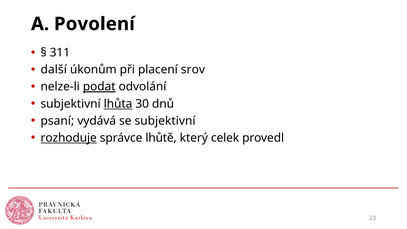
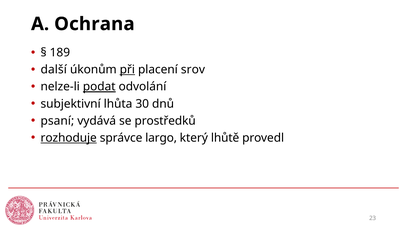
Povolení: Povolení -> Ochrana (94, 24)
311: 311 -> 189 (60, 53)
při underline: none -> present (127, 70)
lhůta underline: present -> none (118, 104)
se subjektivní: subjektivní -> prostředků (165, 121)
lhůtě: lhůtě -> largo (161, 138)
celek: celek -> lhůtě (225, 138)
